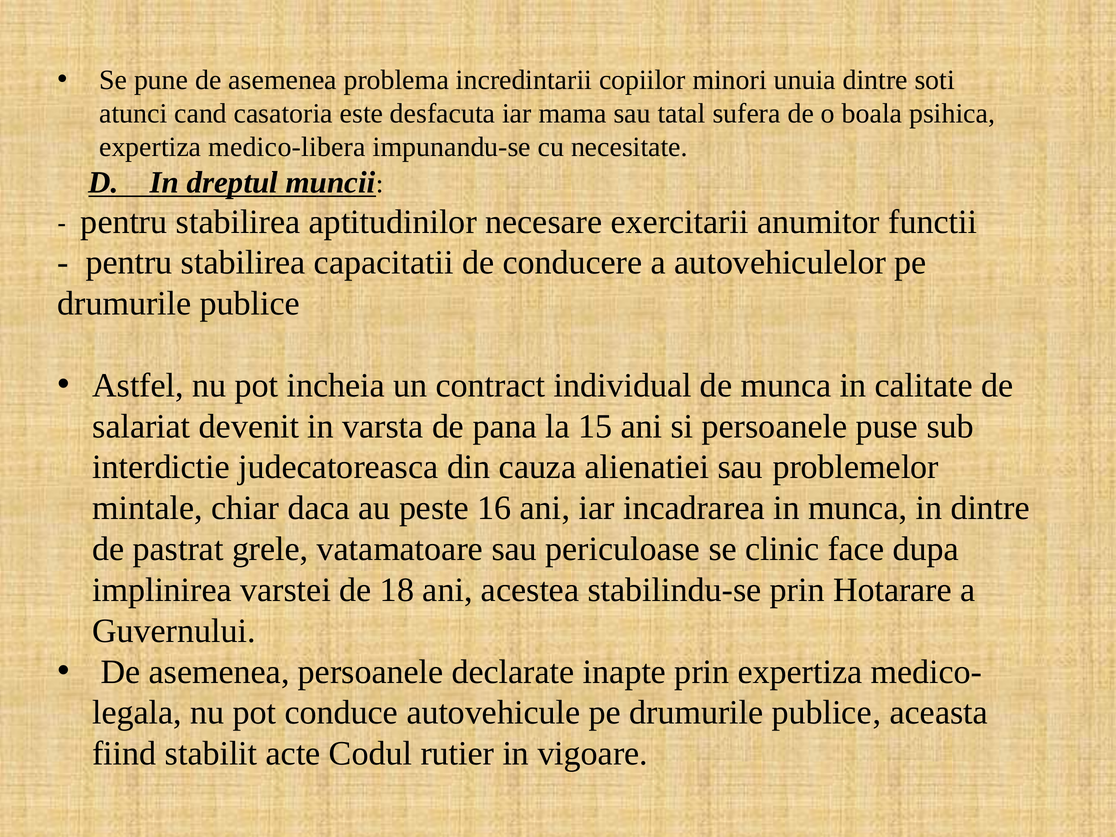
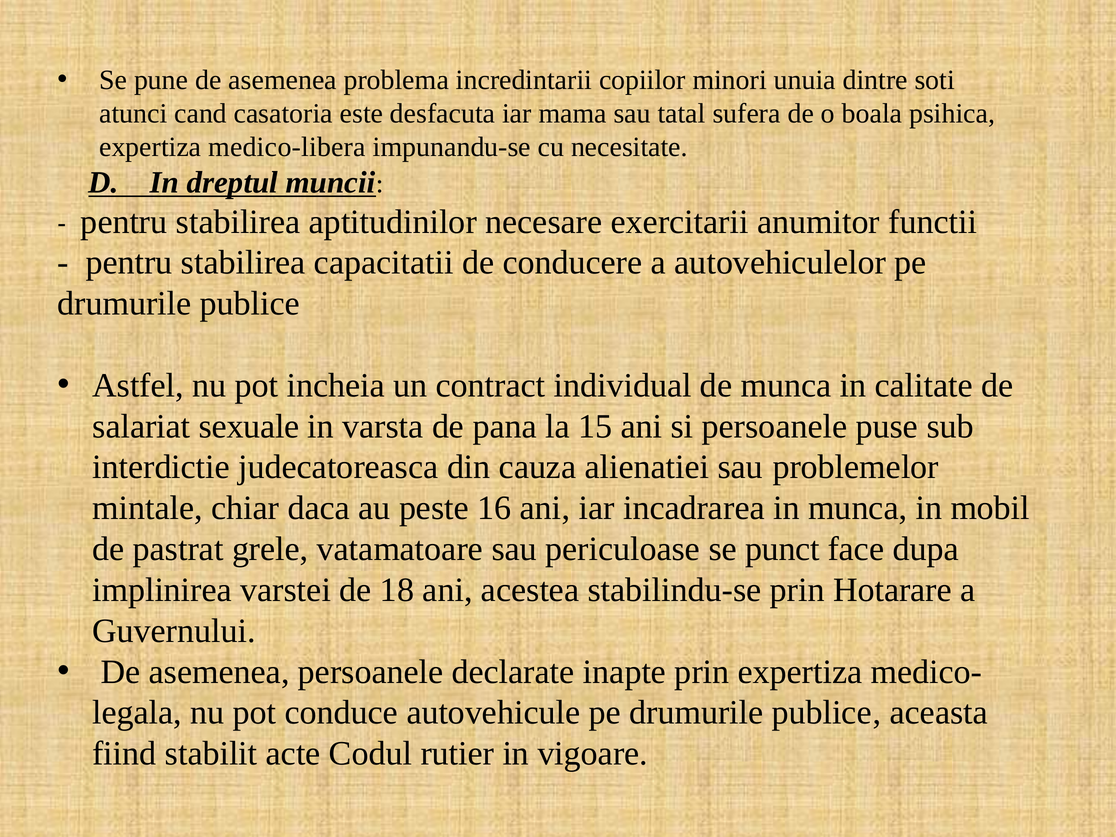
devenit: devenit -> sexuale (249, 426)
in dintre: dintre -> mobil (990, 508)
clinic: clinic -> punct (782, 549)
